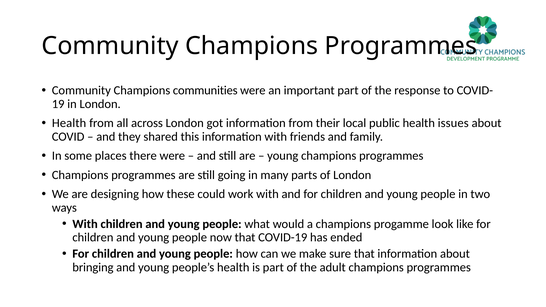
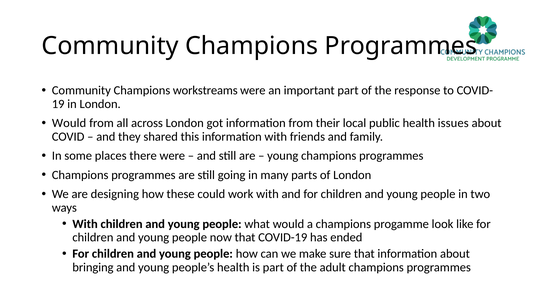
communities: communities -> workstreams (205, 90)
Health: Health -> Would (69, 123)
